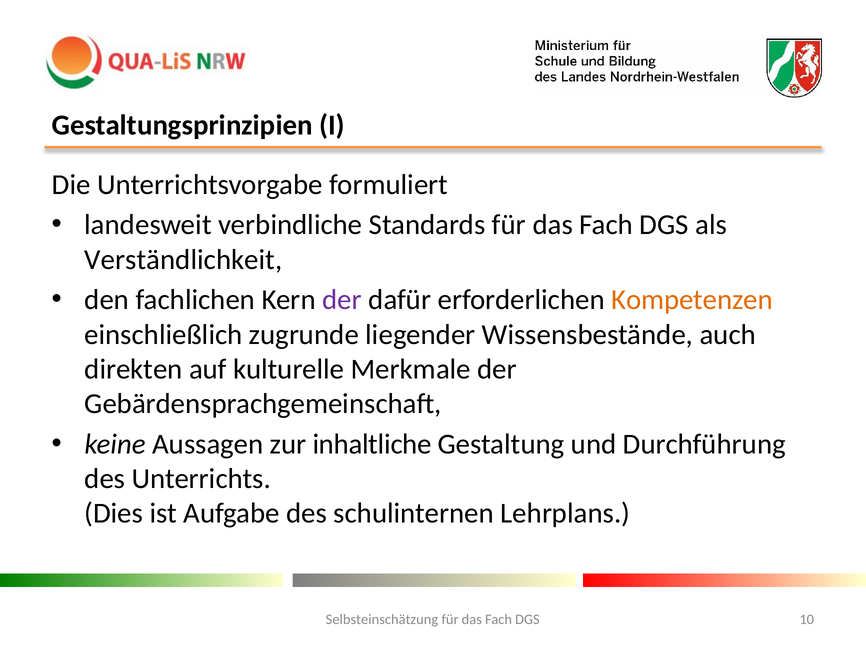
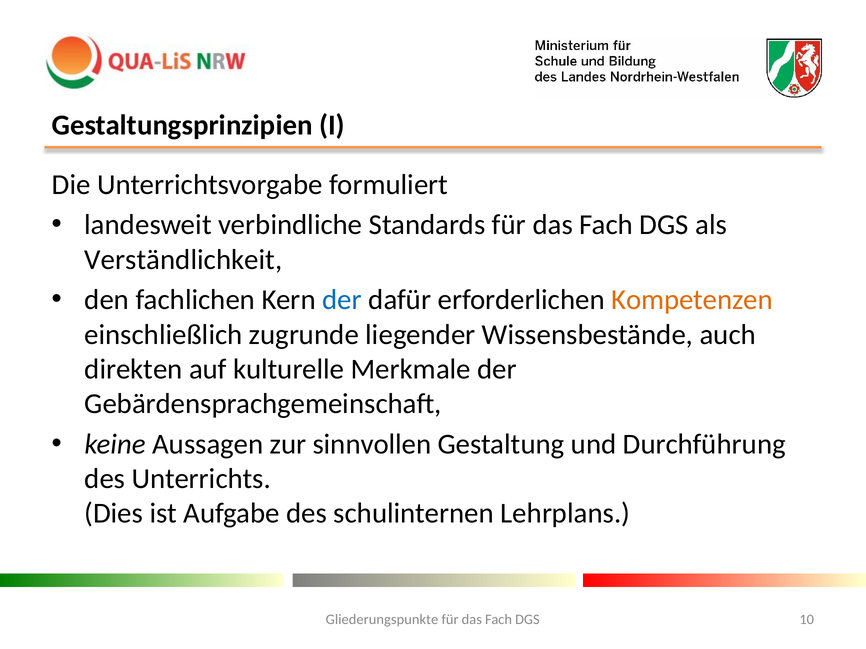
der colour: purple -> blue (342, 300)
inhaltliche: inhaltliche -> sinnvollen (372, 445)
Selbsteinschätzung: Selbsteinschätzung -> Gliederungspunkte (382, 620)
